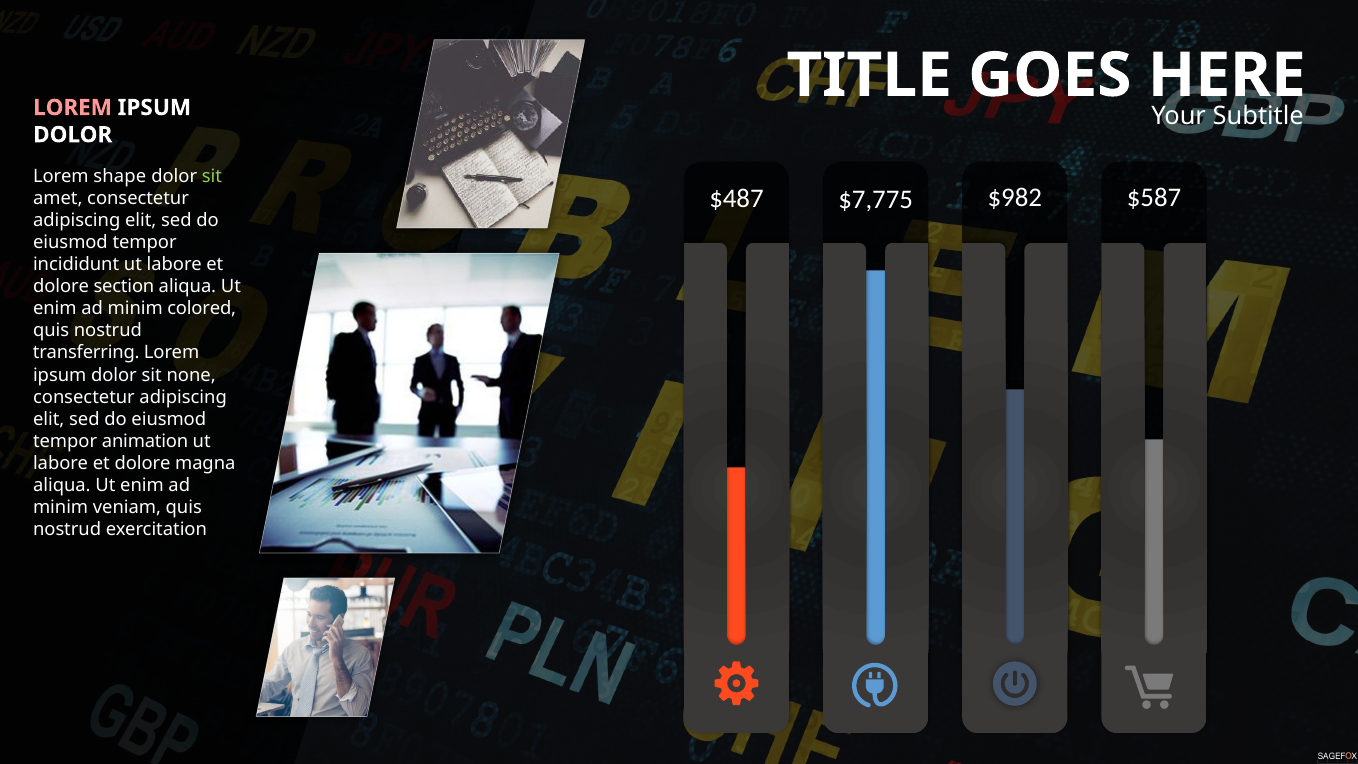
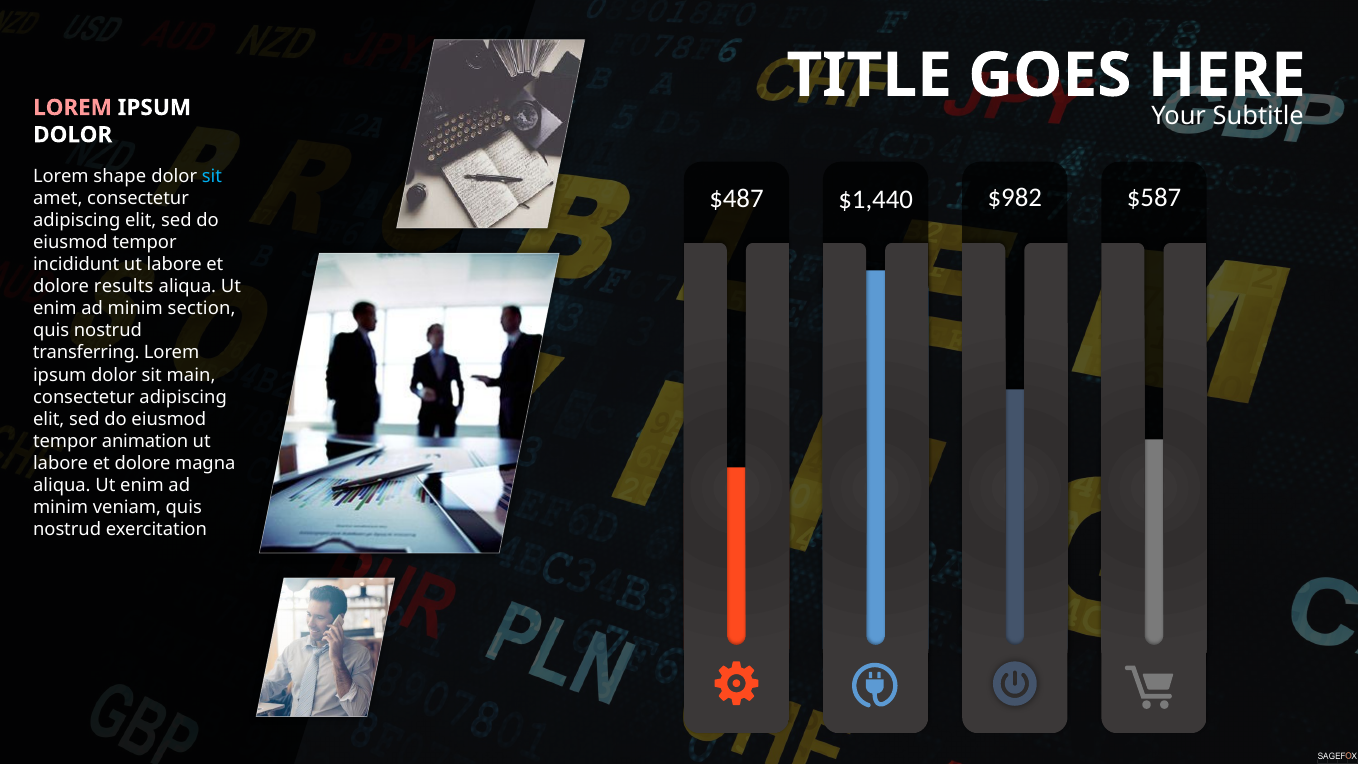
sit colour: light green -> light blue (212, 176)
$7,775: $7,775 -> $1,440 (876, 200)
section: section -> results (124, 287)
colored: colored -> section (202, 309)
none: none -> main (191, 375)
